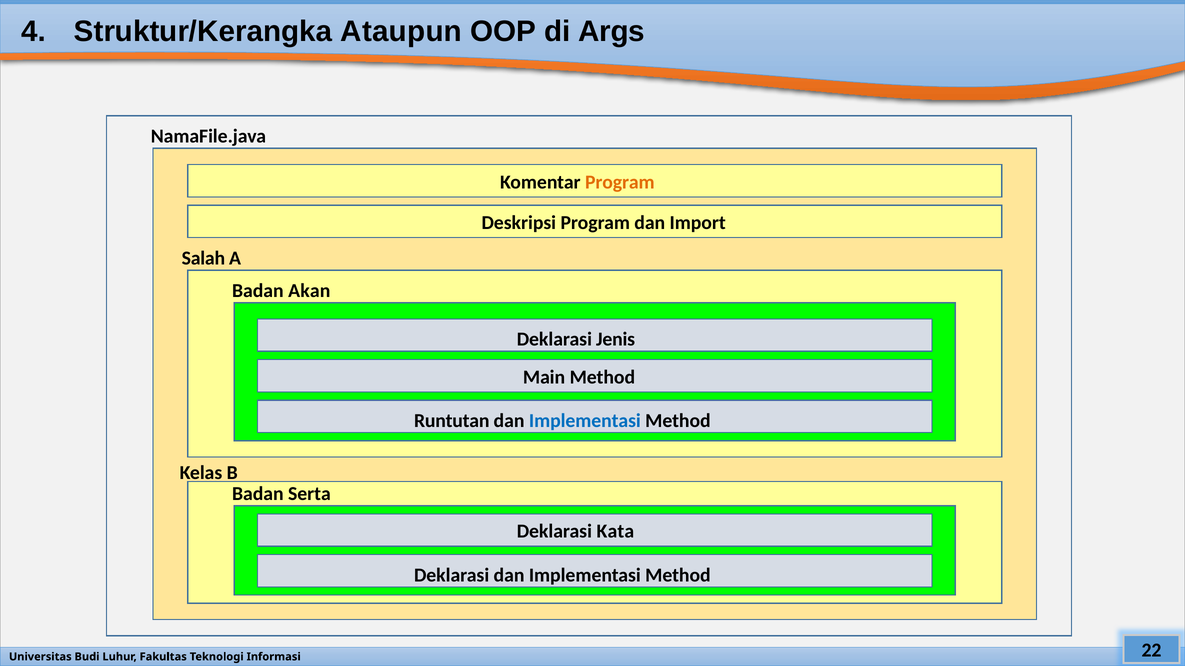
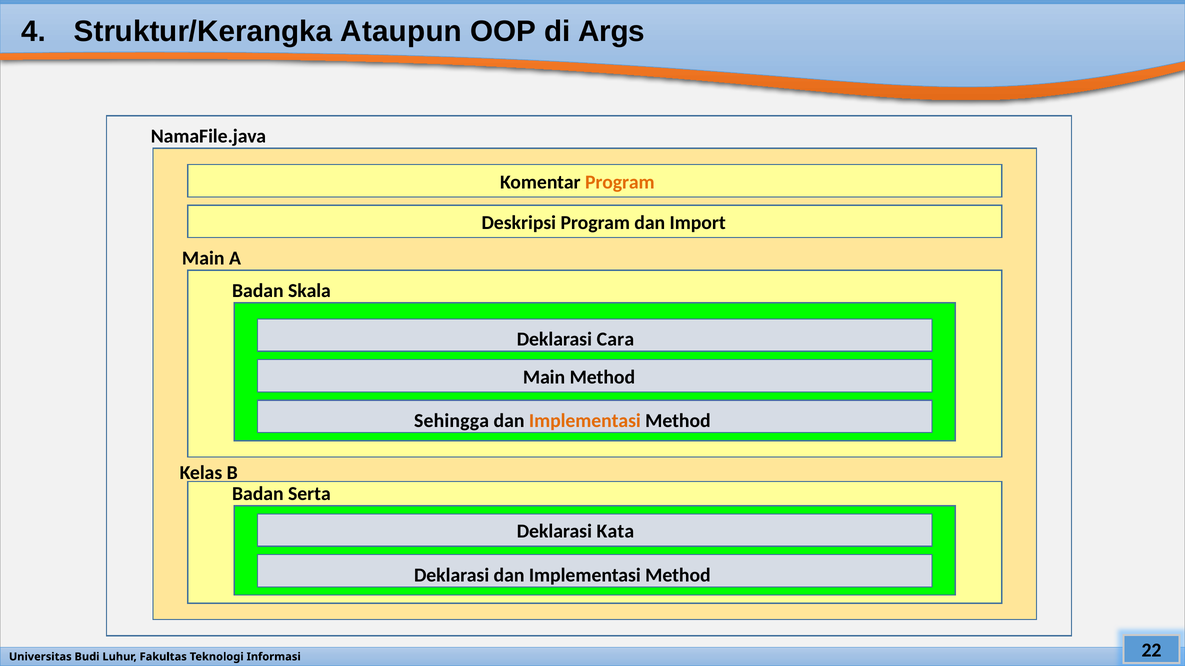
Salah: Salah -> Main (203, 258)
Akan: Akan -> Skala (309, 291)
Jenis: Jenis -> Cara (615, 340)
Runtutan: Runtutan -> Sehingga (452, 421)
Implementasi colour: blue -> orange (585, 421)
